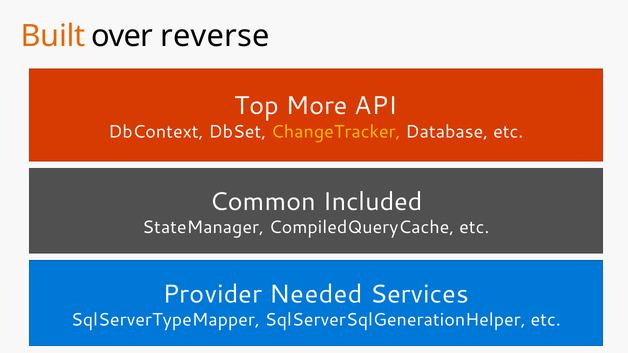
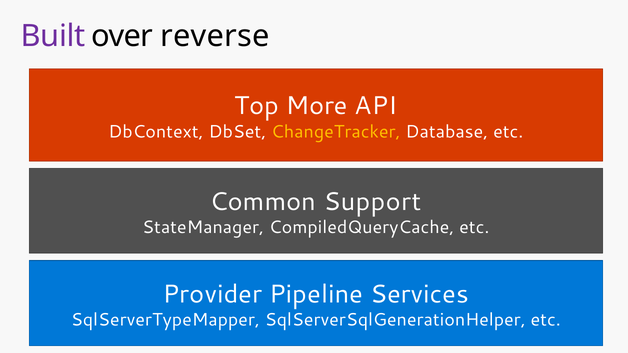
Built colour: orange -> purple (53, 36)
Included: Included -> Support (372, 202)
Needed: Needed -> Pipeline (316, 294)
